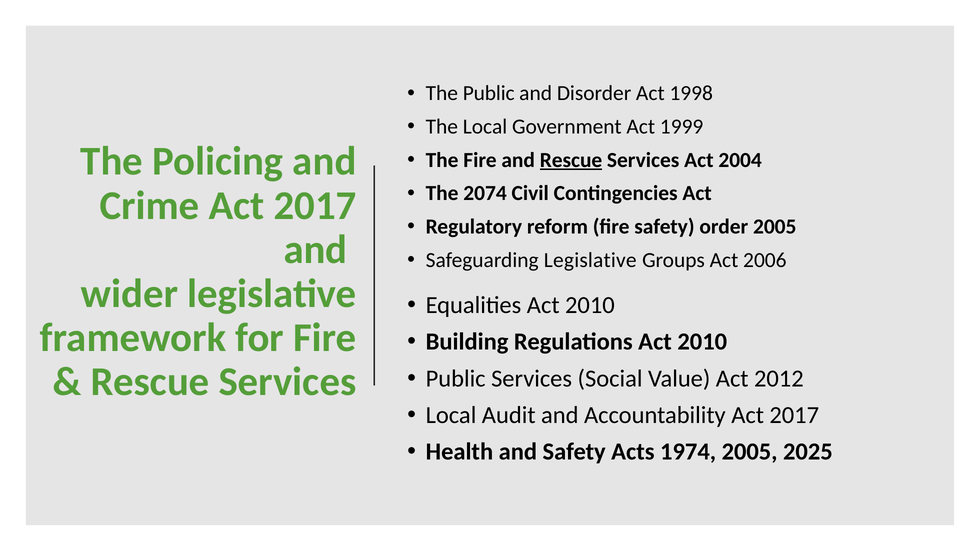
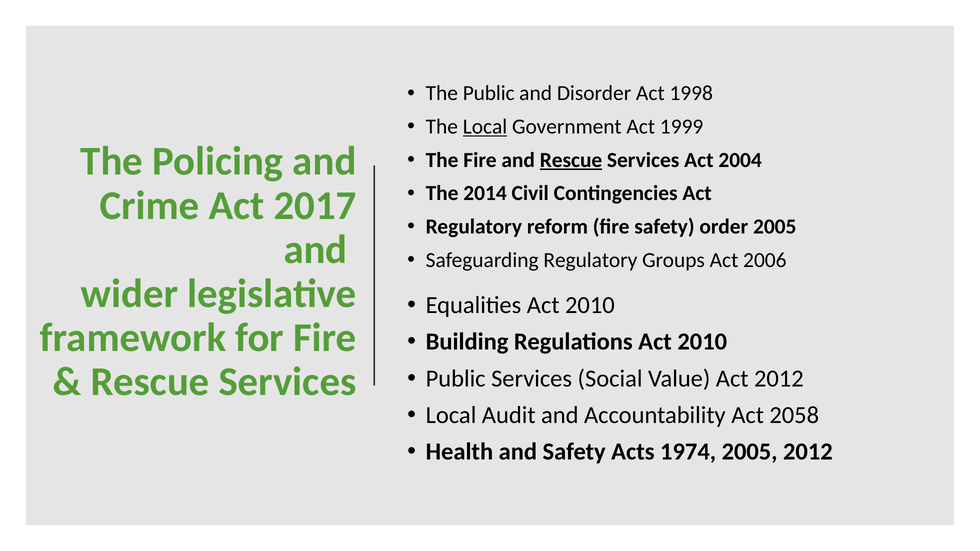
Local underline: none -> present (485, 127)
2074: 2074 -> 2014 (485, 193)
Safeguarding Legislative: Legislative -> Regulatory (590, 260)
Accountability Act 2017: 2017 -> 2058 (794, 415)
2005 2025: 2025 -> 2012 (808, 452)
